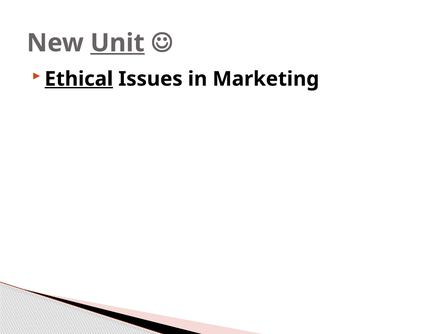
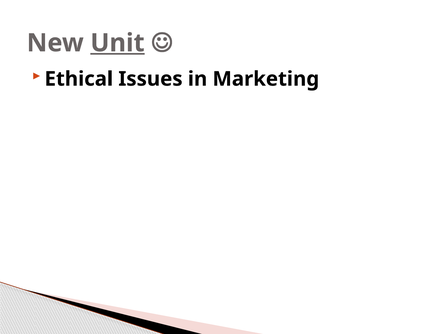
Ethical underline: present -> none (79, 79)
